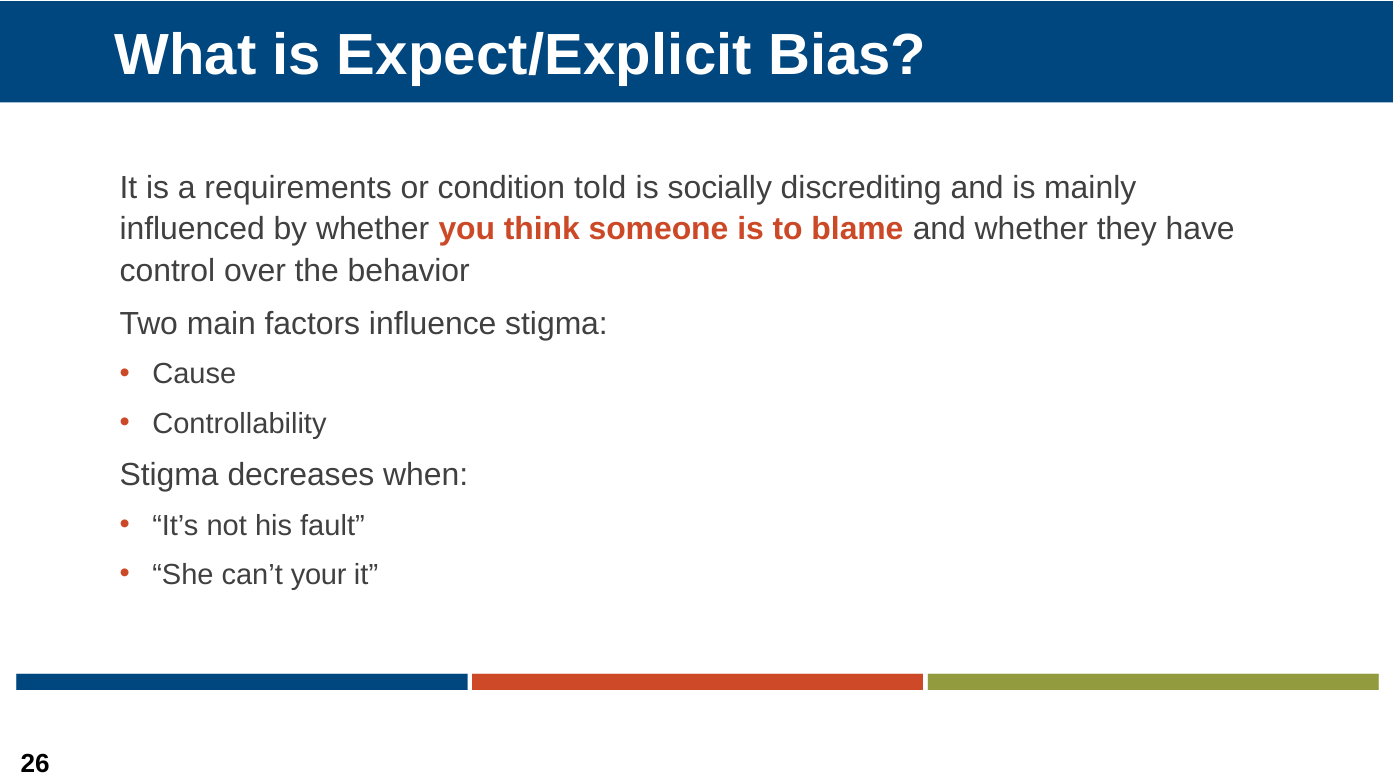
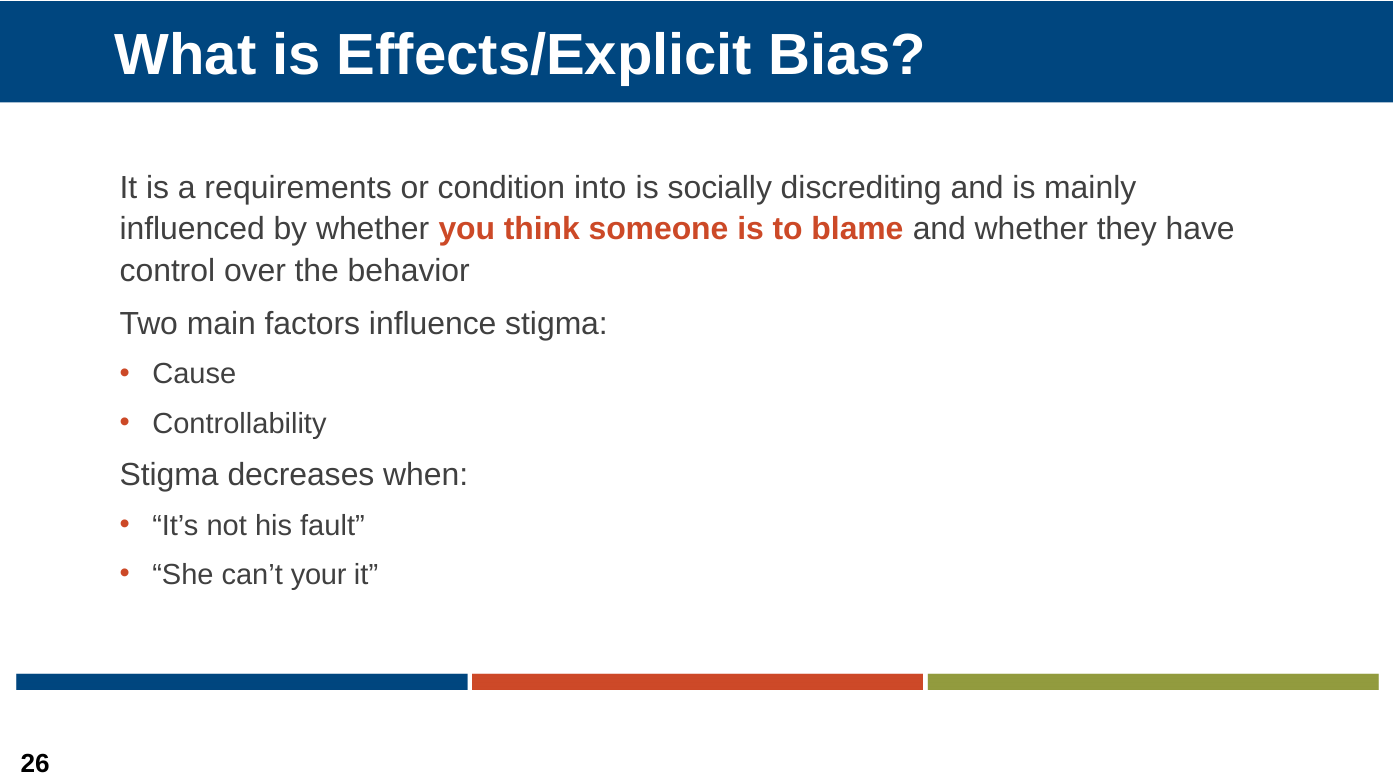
Expect/Explicit: Expect/Explicit -> Effects/Explicit (545, 56)
told: told -> into (600, 188)
